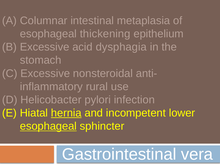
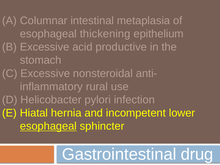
dysphagia: dysphagia -> productive (121, 47)
hernia underline: present -> none (66, 113)
vera: vera -> drug (197, 154)
